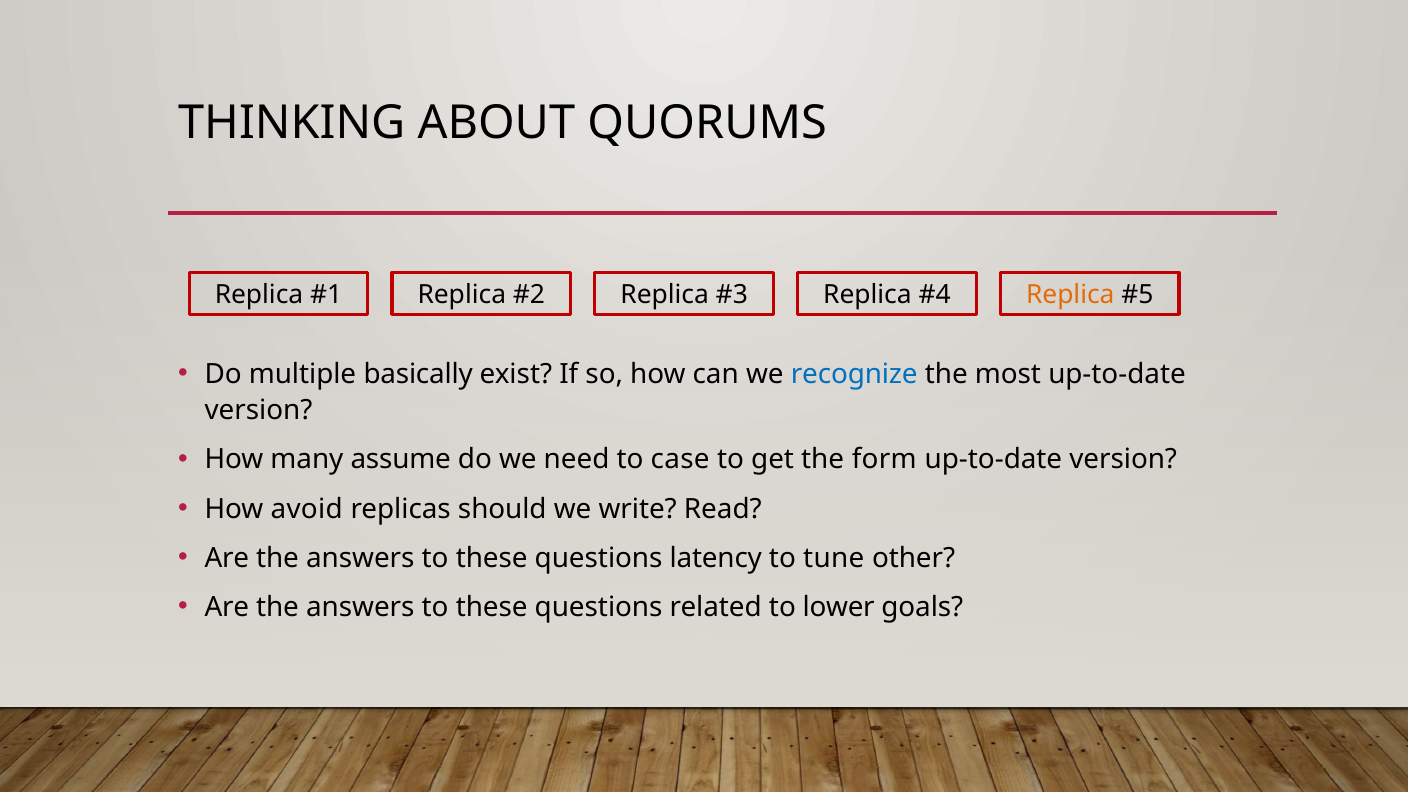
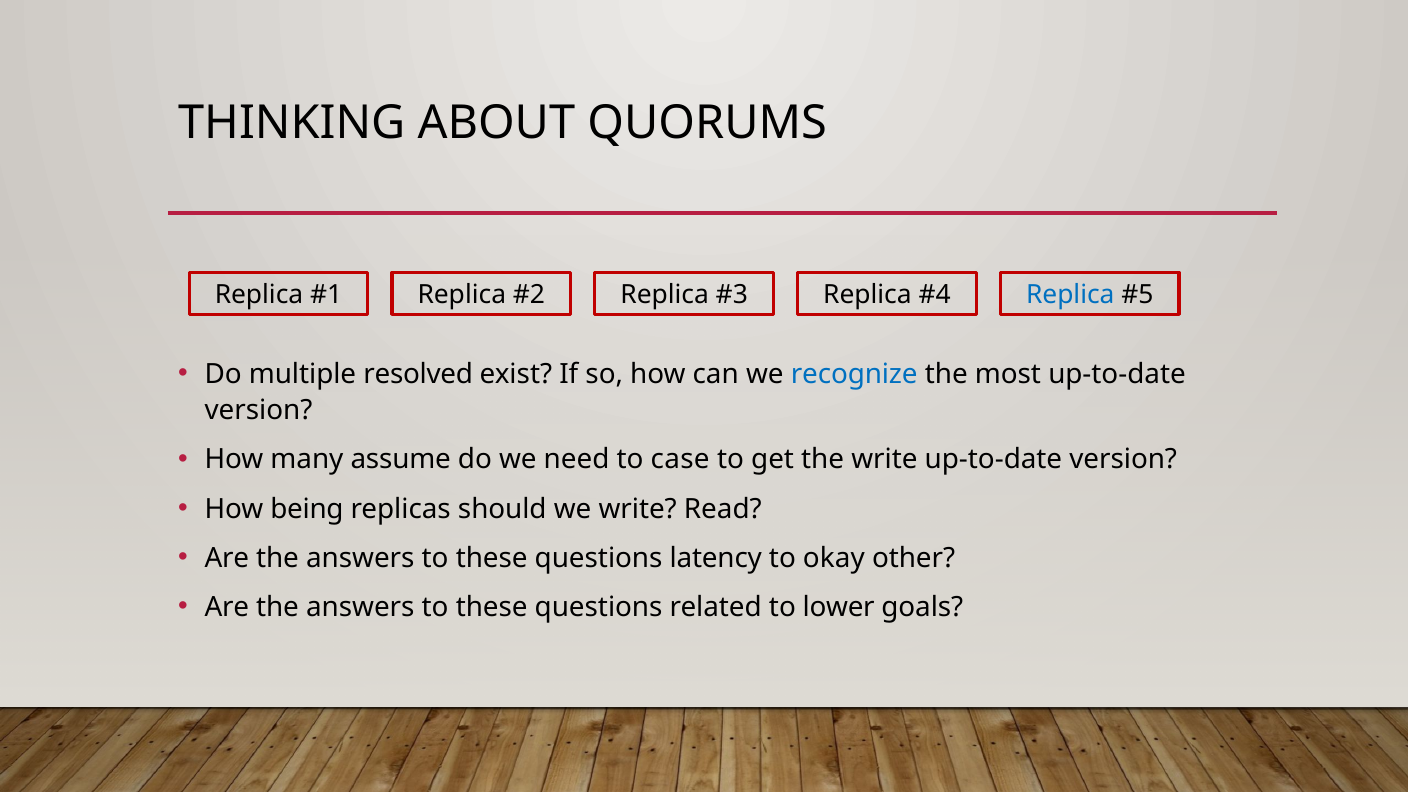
Replica colour: orange -> blue (1070, 295)
basically: basically -> resolved (418, 374)
the form: form -> write (884, 460)
avoid: avoid -> being (307, 509)
tune: tune -> okay (834, 558)
